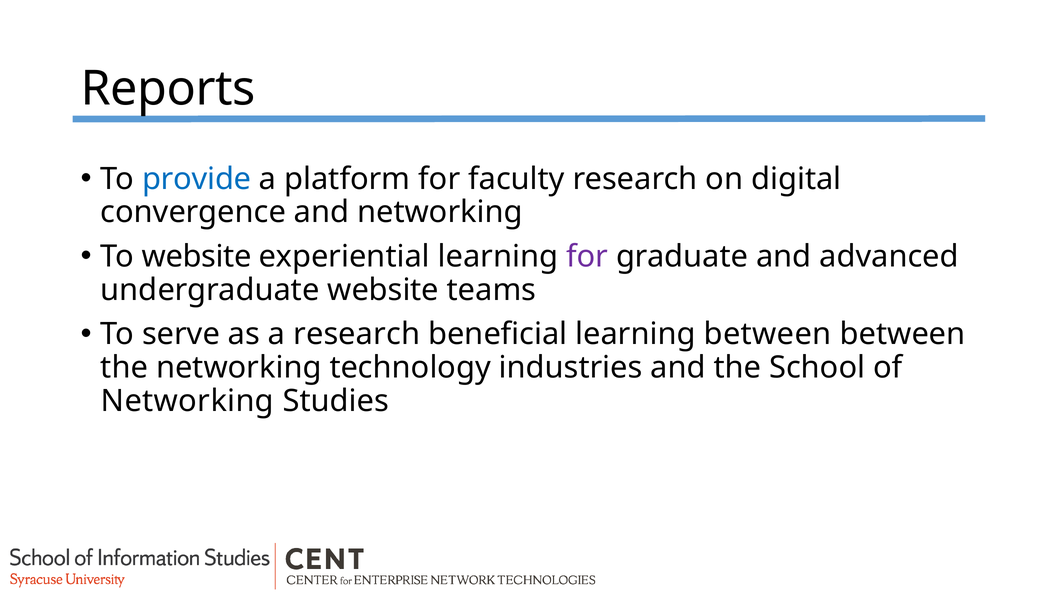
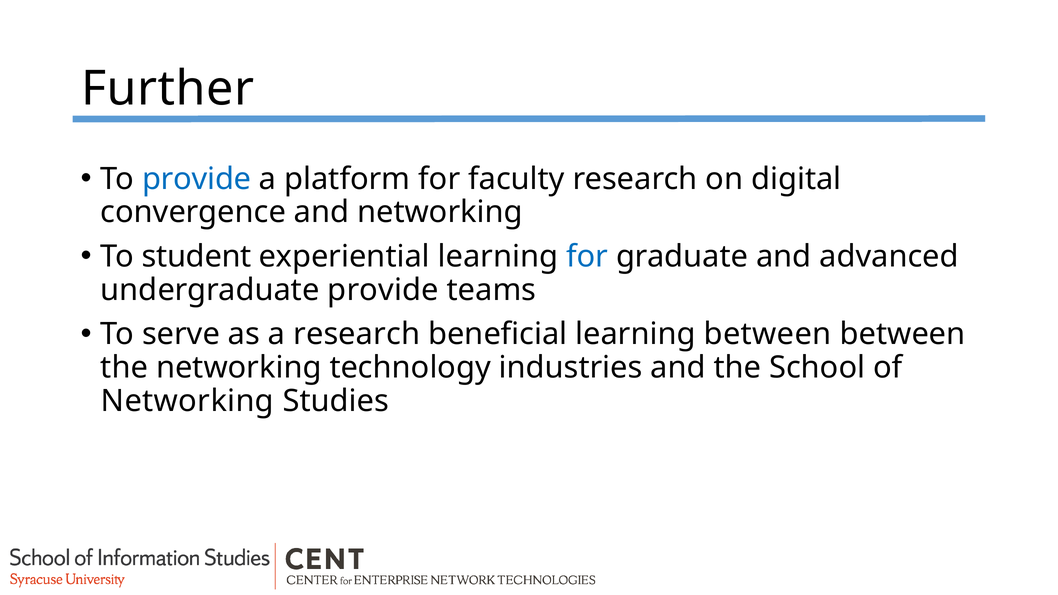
Reports: Reports -> Further (168, 89)
To website: website -> student (197, 257)
for colour: purple -> blue (587, 257)
undergraduate website: website -> provide (383, 290)
